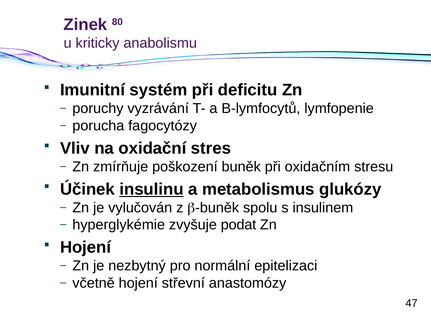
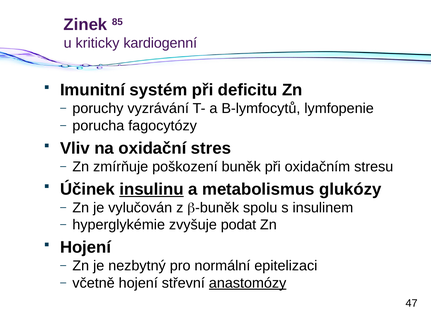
80: 80 -> 85 (117, 22)
anabolismu: anabolismu -> kardiogenní (160, 43)
anastomózy underline: none -> present (248, 283)
